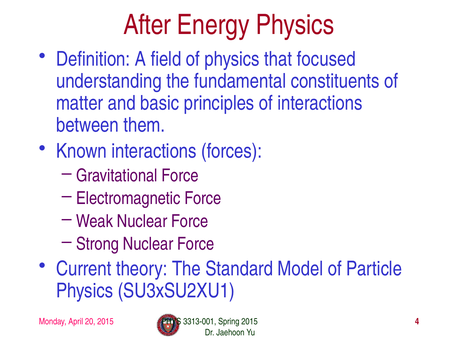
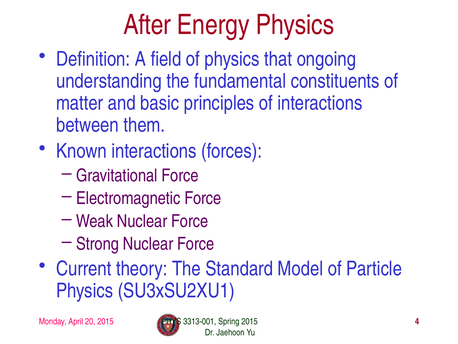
focused: focused -> ongoing (326, 59)
